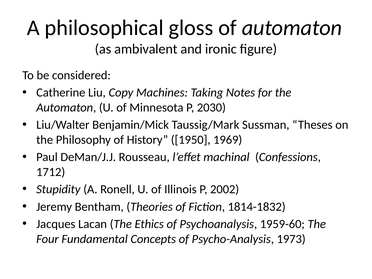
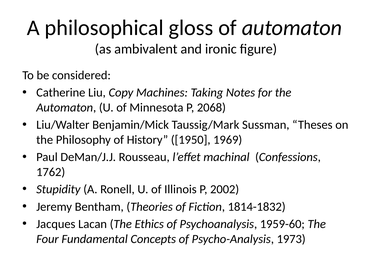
2030: 2030 -> 2068 (211, 108)
1712: 1712 -> 1762 (51, 172)
